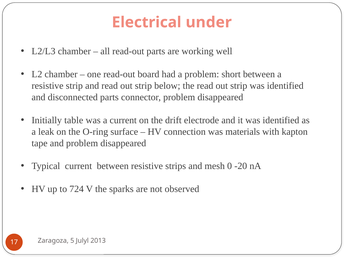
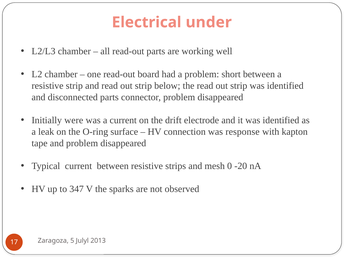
table: table -> were (74, 120)
materials: materials -> response (243, 132)
724: 724 -> 347 (77, 189)
